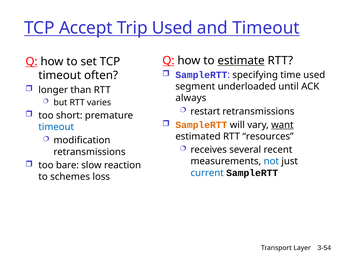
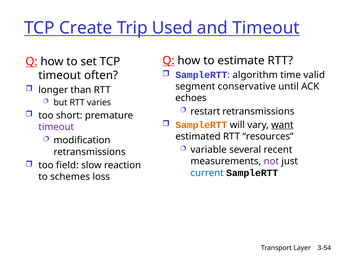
Accept: Accept -> Create (86, 28)
estimate underline: present -> none (241, 61)
specifying: specifying -> algorithm (255, 75)
time used: used -> valid (314, 75)
underloaded: underloaded -> conservative (247, 87)
always: always -> echoes (191, 98)
timeout colour: blue -> purple (56, 127)
receives: receives -> variable (209, 150)
not colour: blue -> purple (271, 162)
bare: bare -> field (67, 166)
